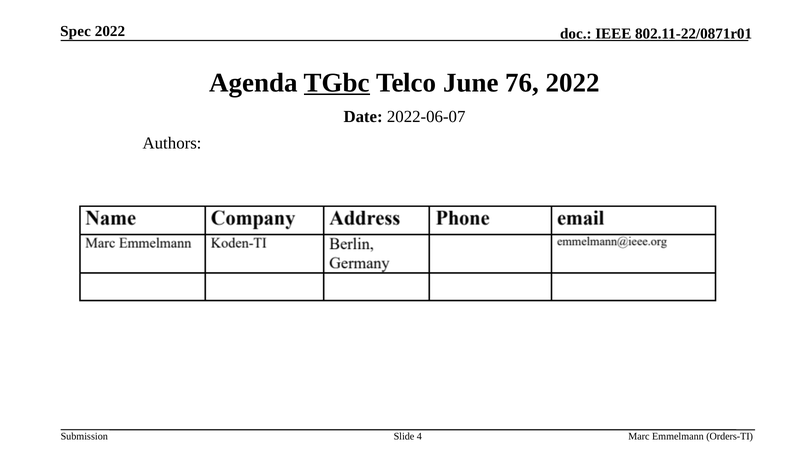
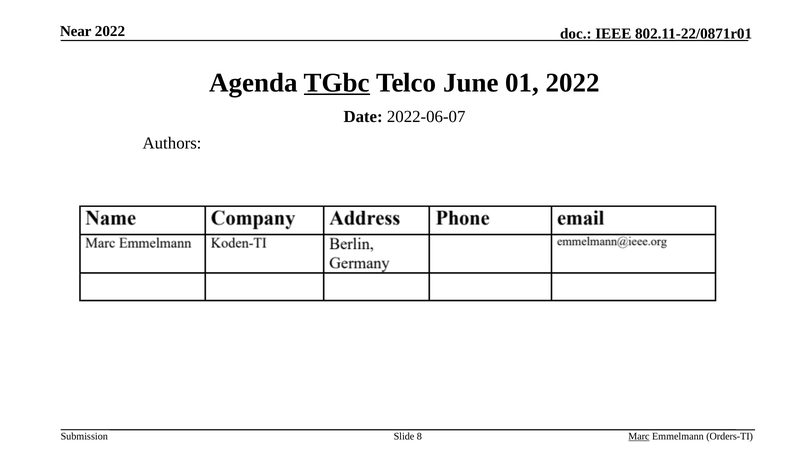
Spec: Spec -> Near (76, 31)
76: 76 -> 01 (522, 83)
4: 4 -> 8 (419, 436)
Marc underline: none -> present (639, 436)
